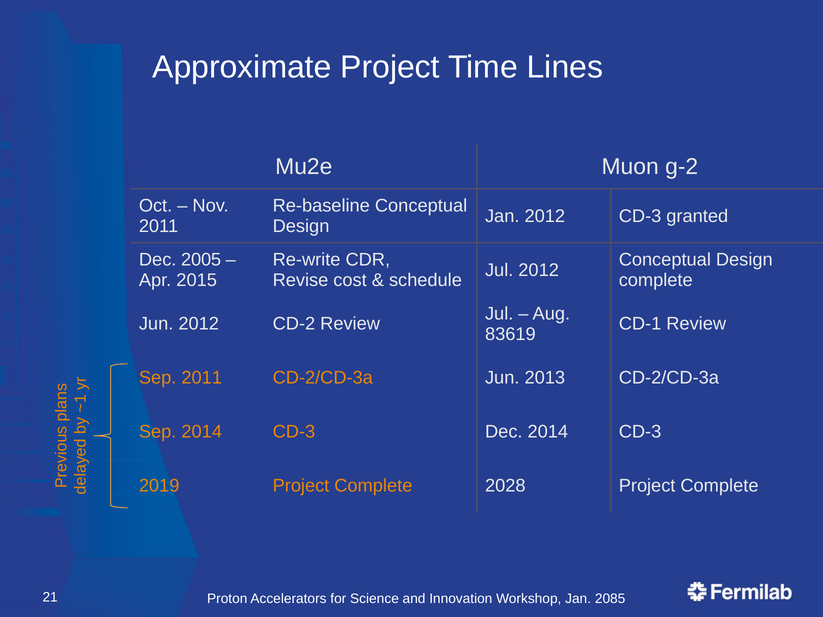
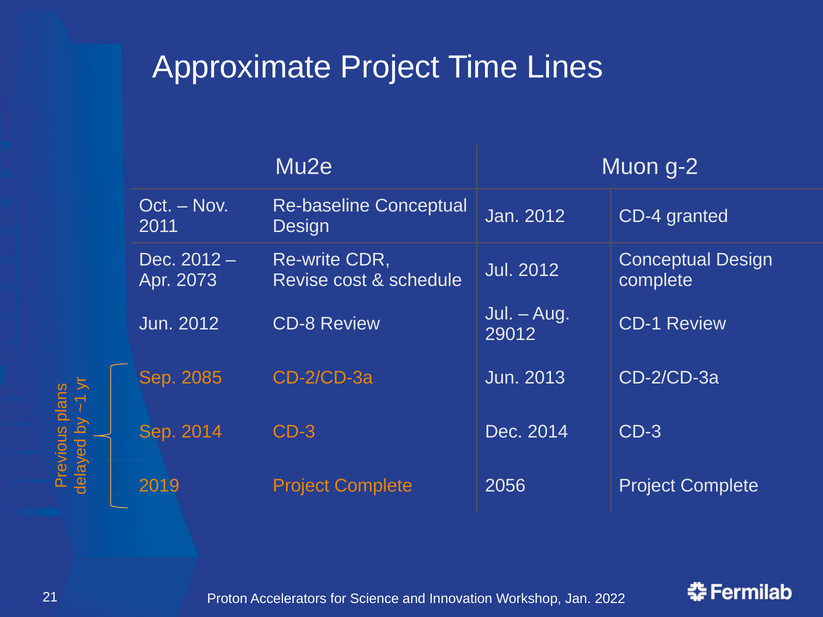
2012 CD-3: CD-3 -> CD-4 (640, 216)
Dec 2005: 2005 -> 2012 (201, 260)
2015: 2015 -> 2073 (197, 280)
CD-2: CD-2 -> CD-8 (294, 324)
83619: 83619 -> 29012 (510, 334)
Sep 2011: 2011 -> 2085 (202, 378)
2028: 2028 -> 2056 (505, 486)
2085: 2085 -> 2022 (610, 599)
